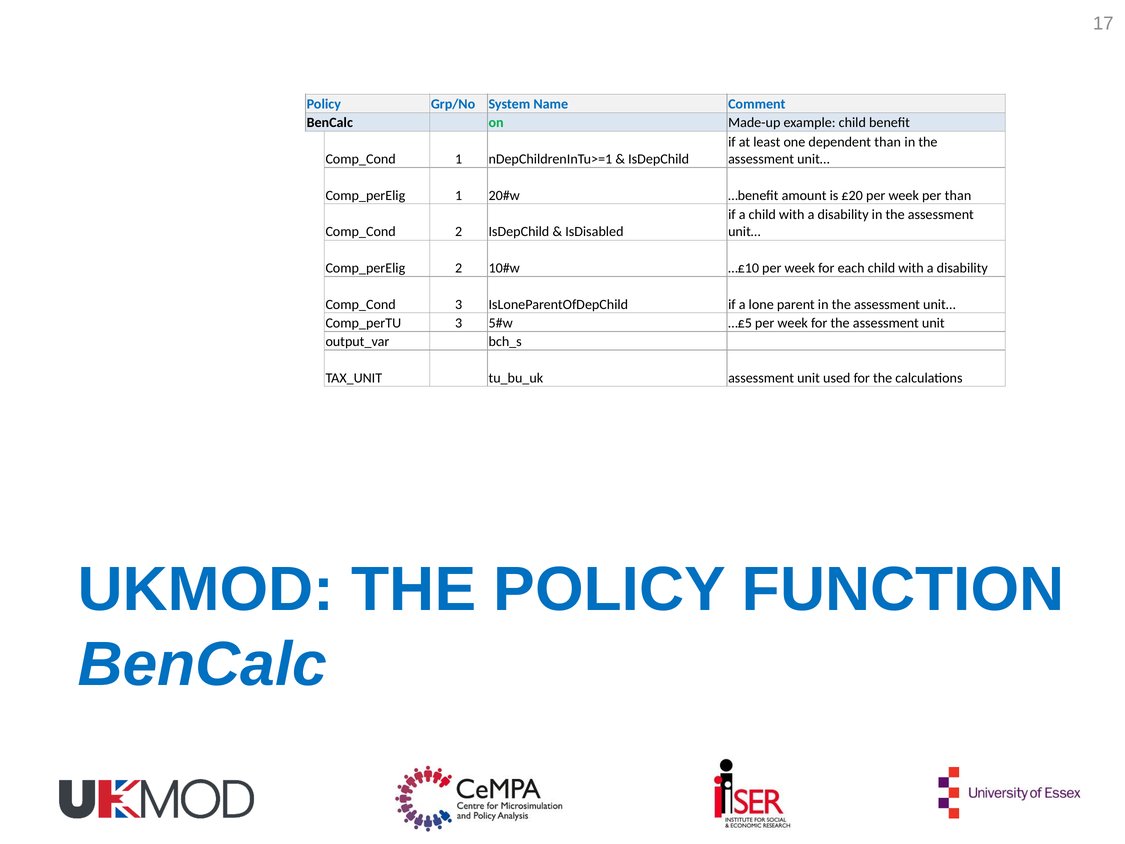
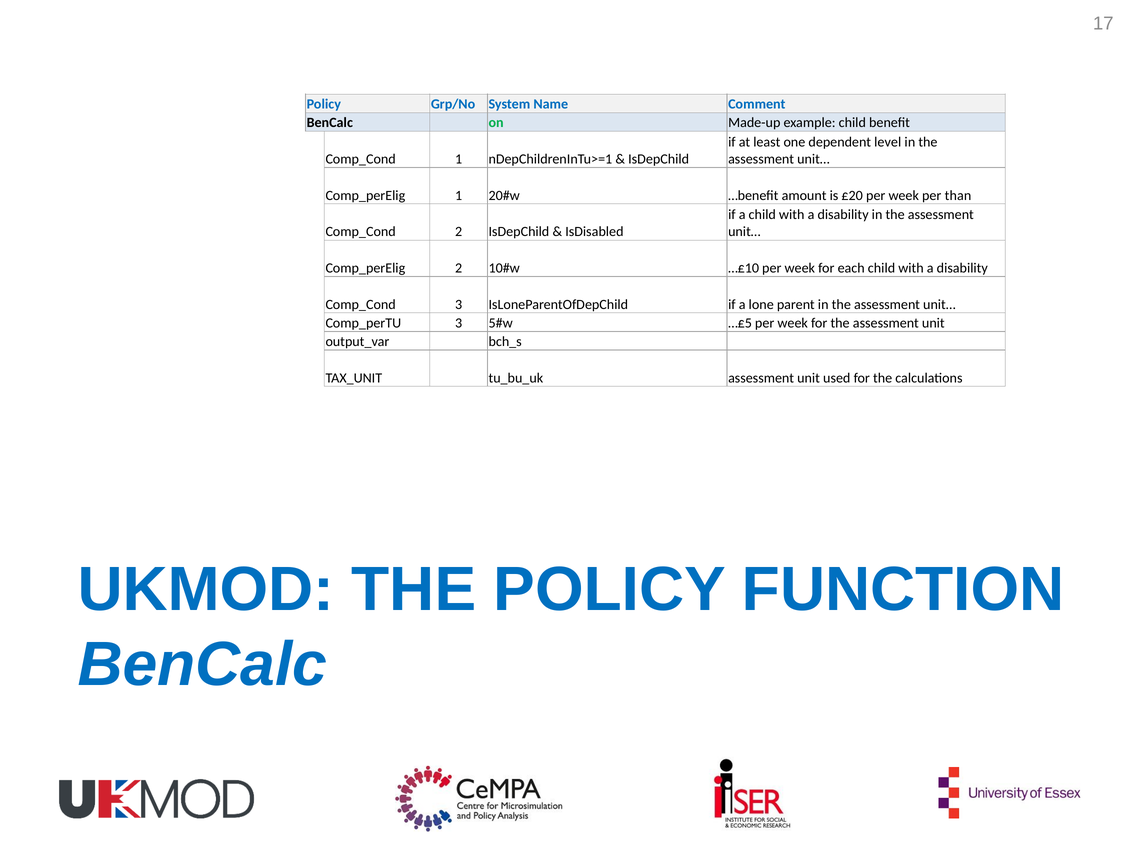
dependent than: than -> level (888, 142)
